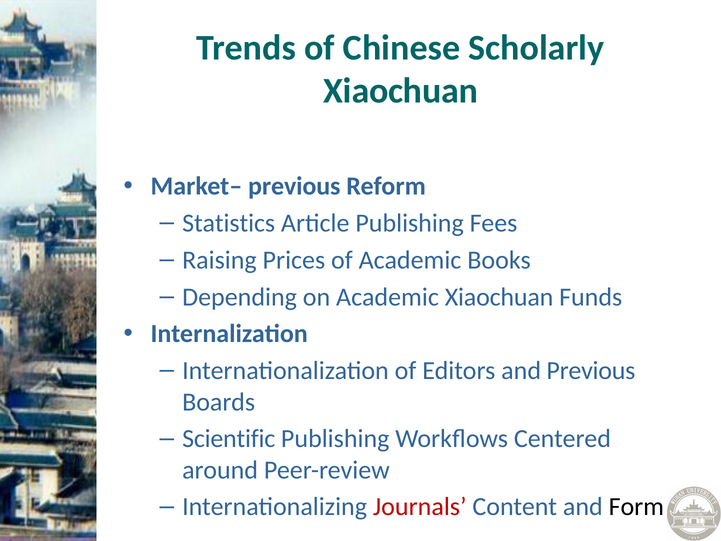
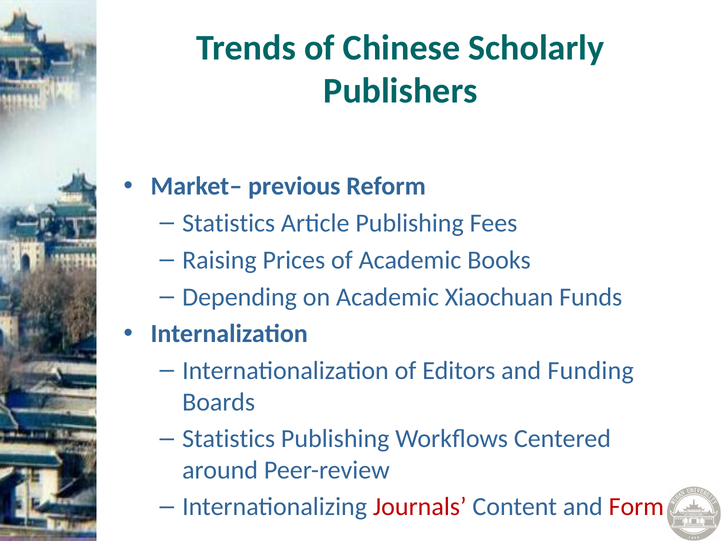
Xiaochuan: Xiaochuan -> Publishers (401, 91)
and Previous: Previous -> Funding (591, 371)
Scientific: Scientific -> Statistics (229, 439)
Form colour: black -> red (636, 507)
